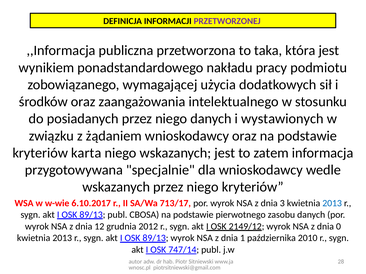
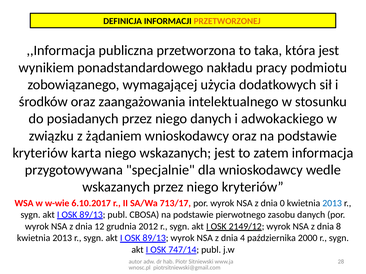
PRZETWORZONEJ colour: purple -> orange (227, 21)
wystawionych: wystawionych -> adwokackiego (282, 119)
3: 3 -> 0 (282, 203)
0: 0 -> 8 (339, 227)
1: 1 -> 4 (243, 239)
2010: 2010 -> 2000 (308, 239)
